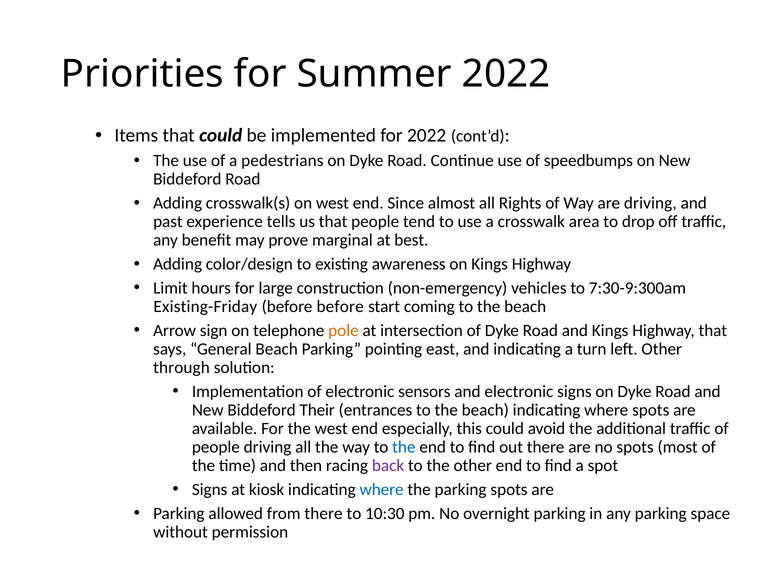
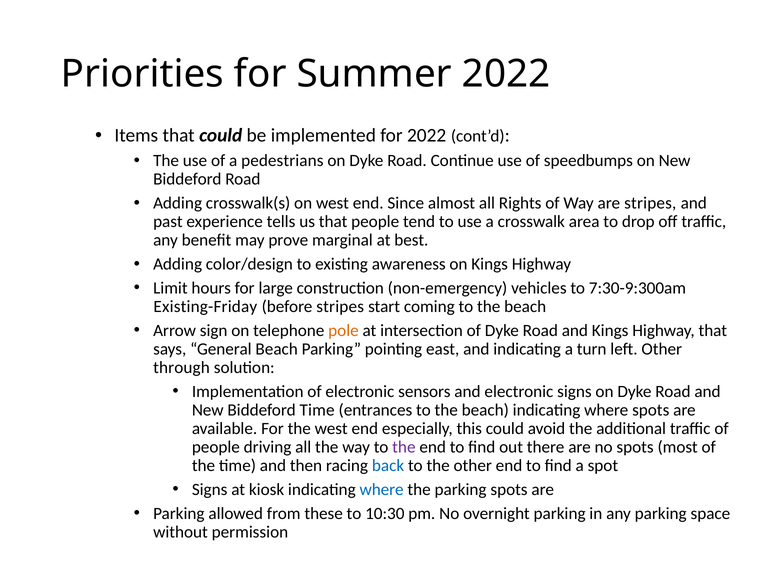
are driving: driving -> stripes (650, 203)
before before: before -> stripes (340, 307)
Biddeford Their: Their -> Time (317, 410)
the colour: blue -> purple (404, 447)
back colour: purple -> blue (388, 466)
from there: there -> these (324, 514)
